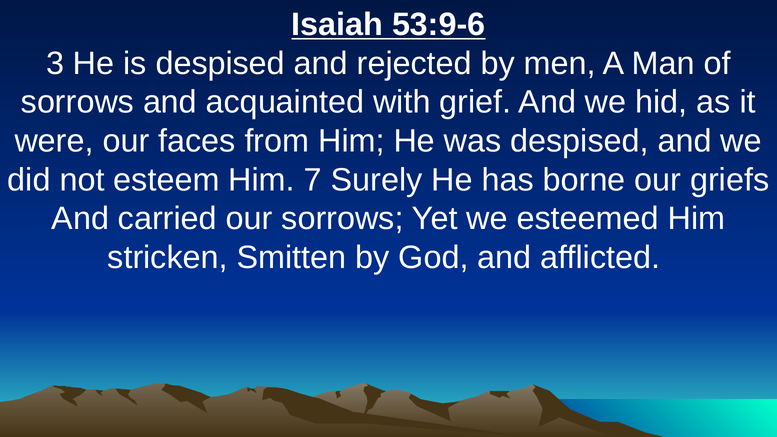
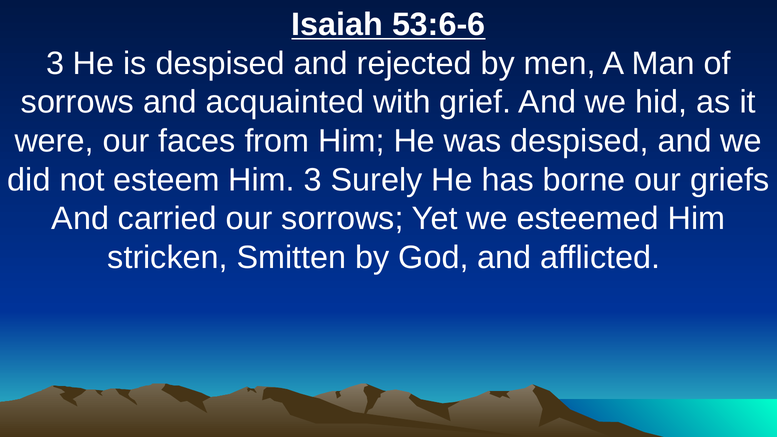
53:9-6: 53:9-6 -> 53:6-6 (439, 25)
Him 7: 7 -> 3 (313, 180)
